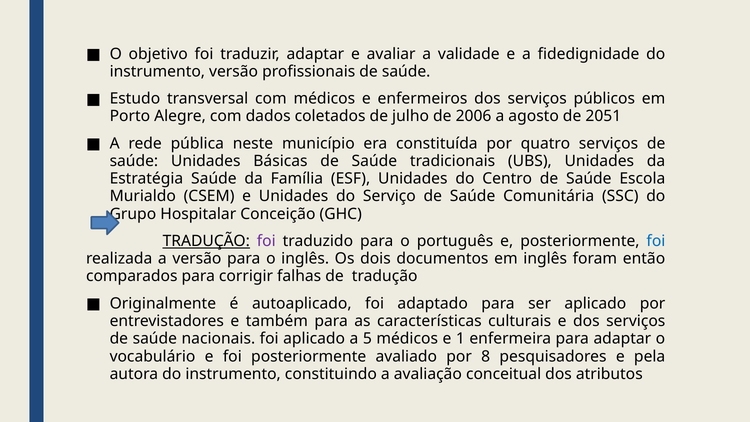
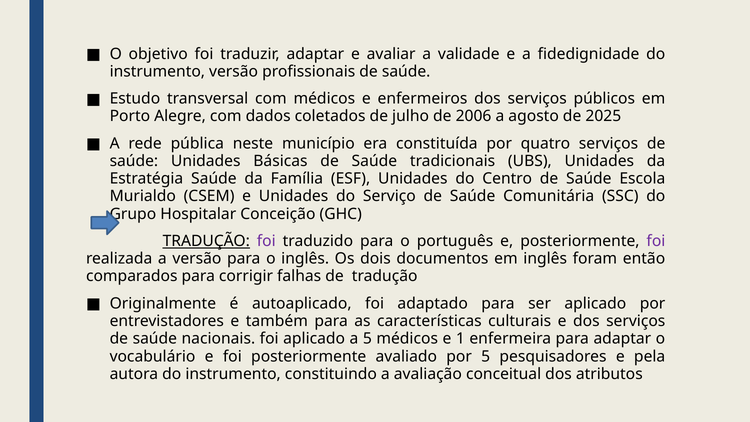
2051: 2051 -> 2025 (603, 116)
foi colour: blue -> purple (656, 241)
por 8: 8 -> 5 (486, 356)
